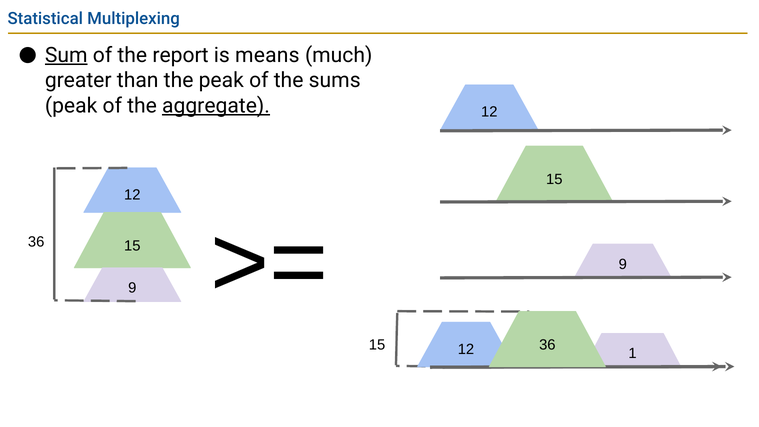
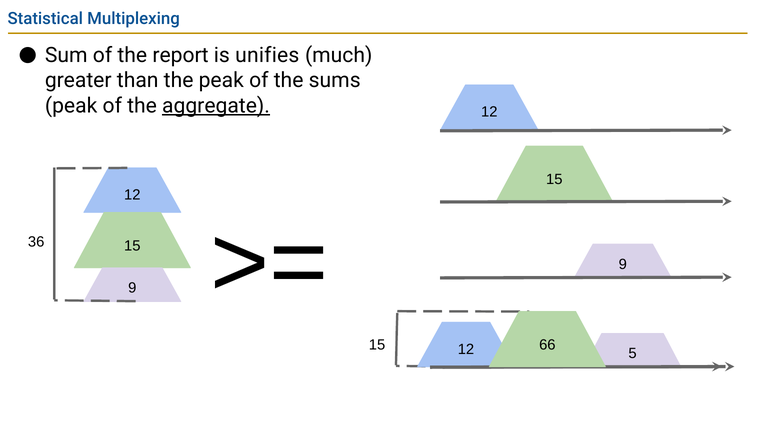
Sum underline: present -> none (66, 55)
means: means -> unifies (267, 55)
15 36: 36 -> 66 (547, 345)
1: 1 -> 5 (632, 353)
